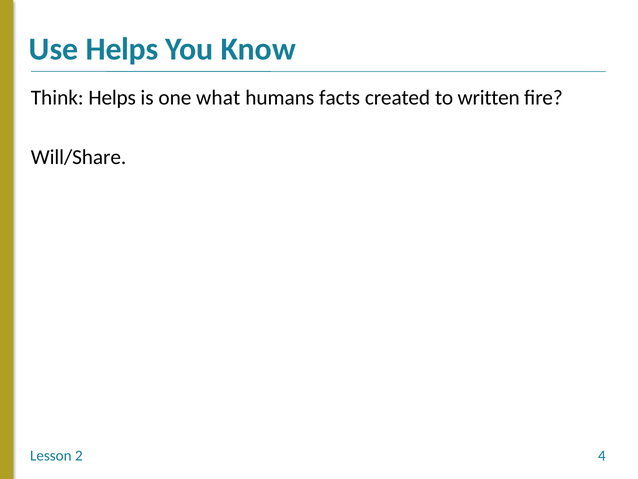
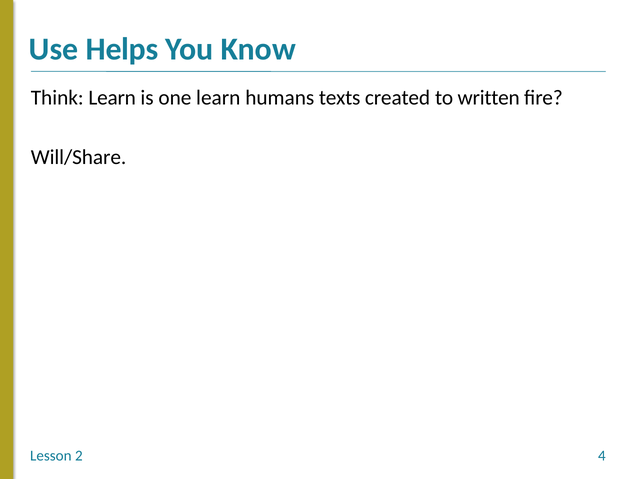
Think Helps: Helps -> Learn (112, 98)
one what: what -> learn (218, 98)
facts: facts -> texts (340, 98)
